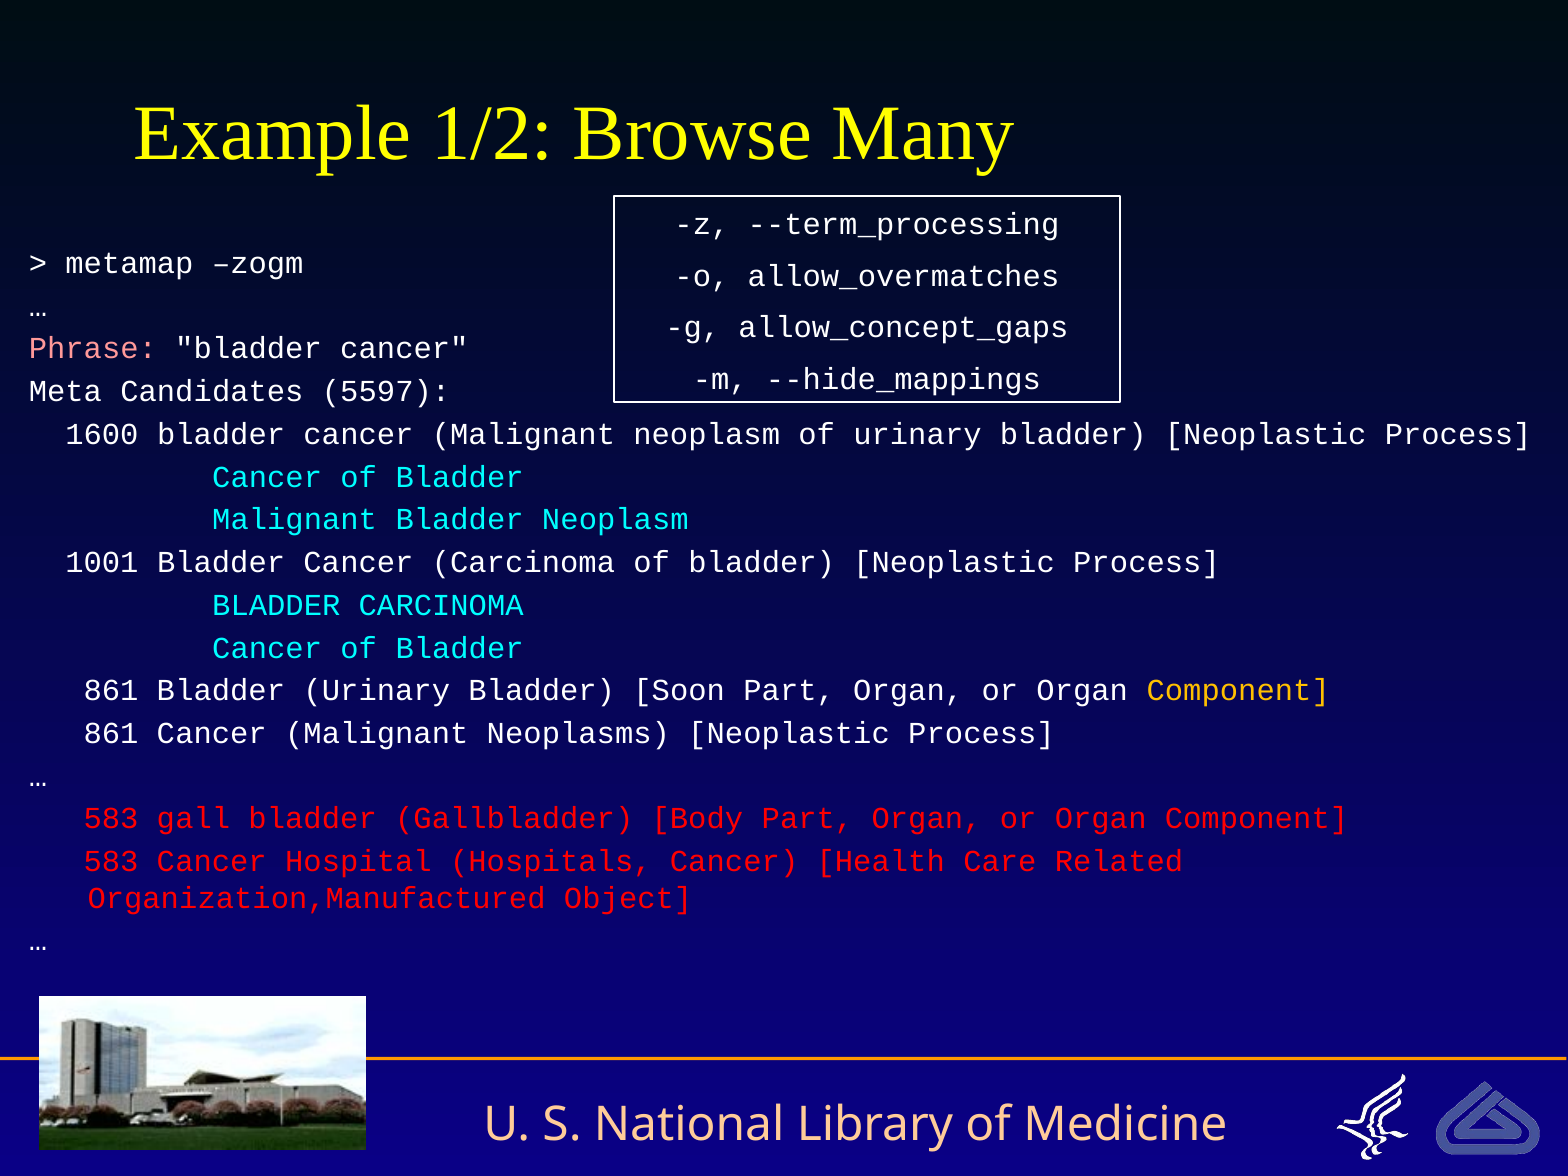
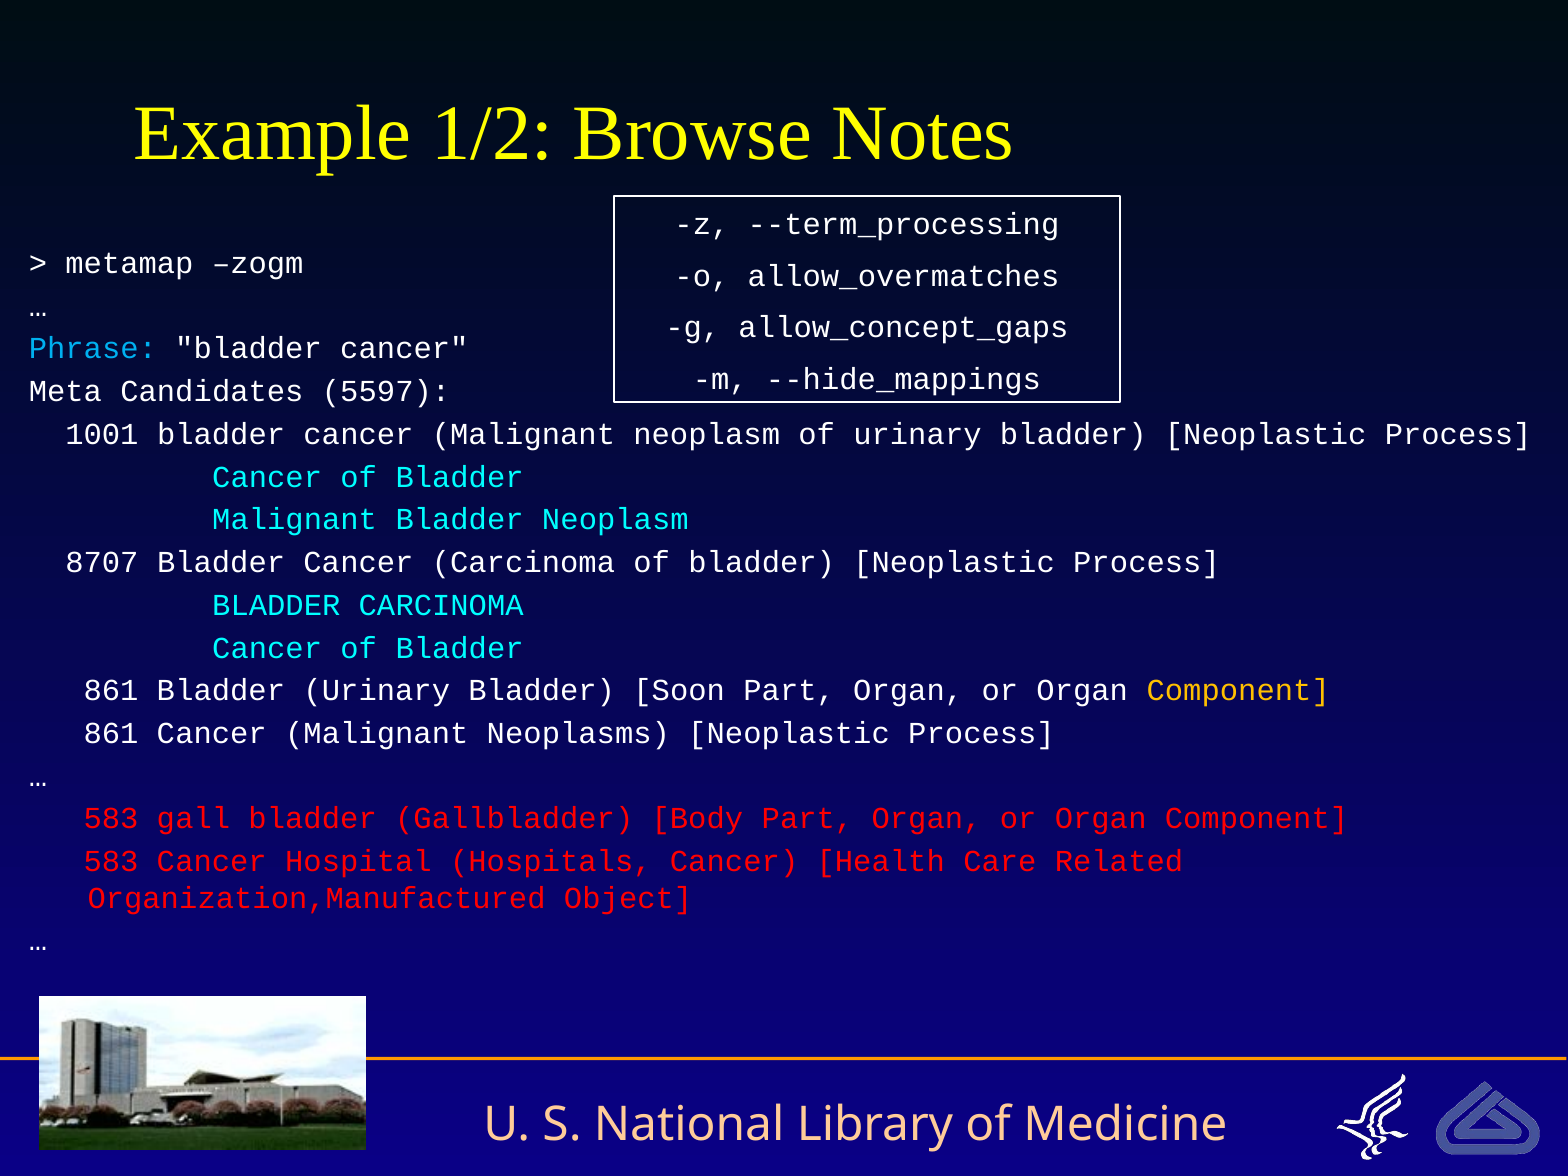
Many: Many -> Notes (923, 133)
Phrase colour: pink -> light blue (93, 349)
1600: 1600 -> 1001 (102, 434)
1001: 1001 -> 8707 (102, 563)
